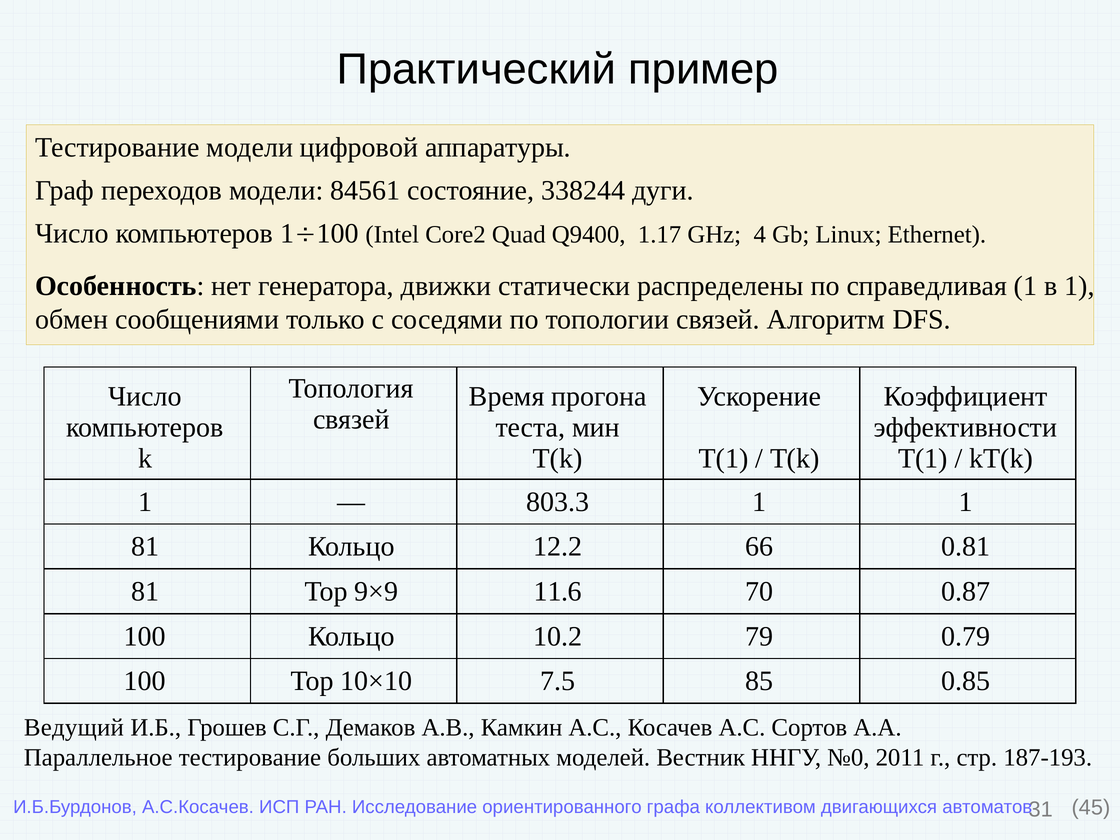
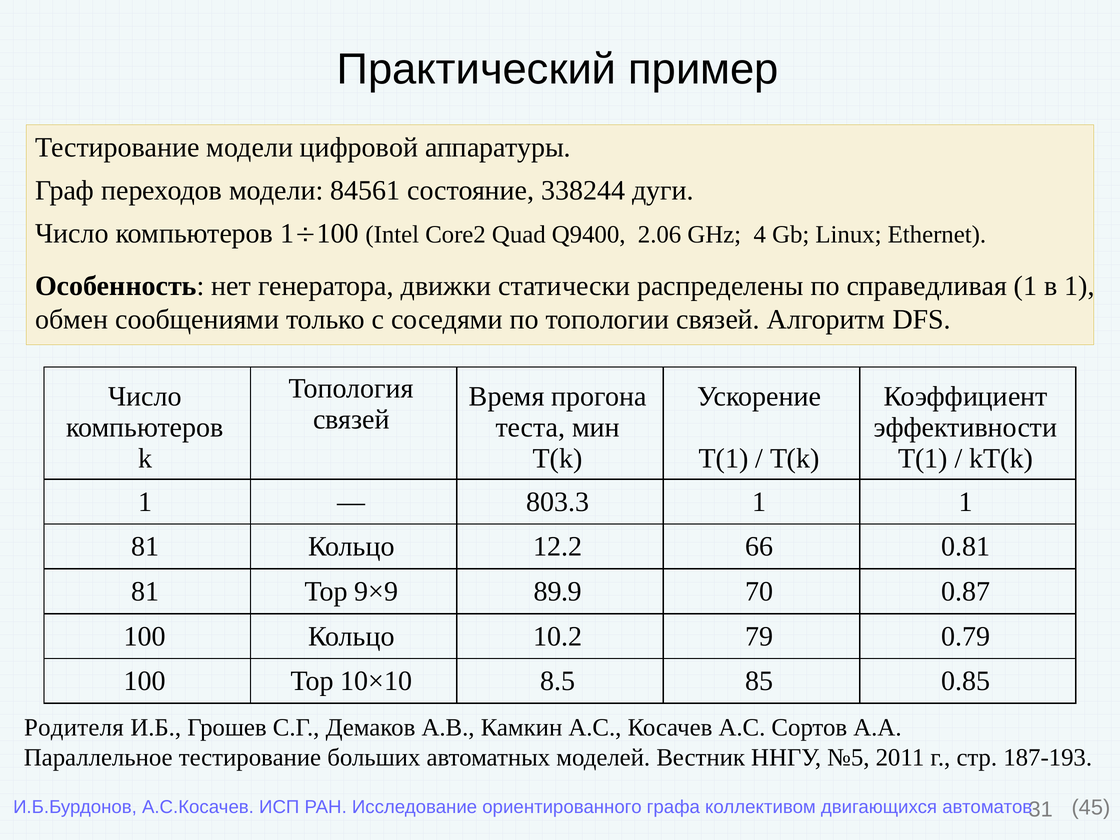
1.17: 1.17 -> 2.06 (660, 235)
11.6: 11.6 -> 89.9 (558, 592)
7.5: 7.5 -> 8.5 (558, 681)
Ведущий: Ведущий -> Родителя (74, 728)
№0: №0 -> №5 (848, 758)
